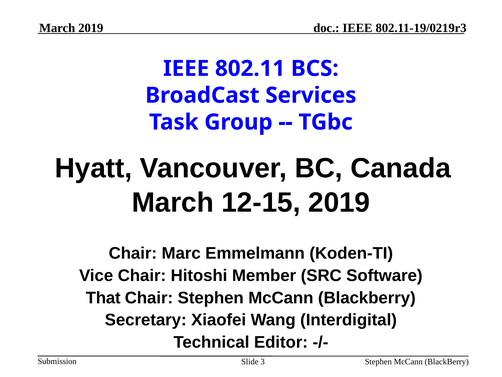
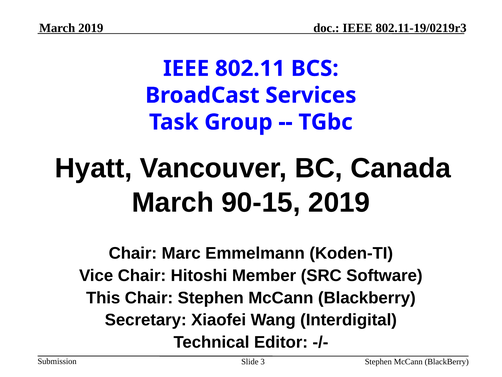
12-15: 12-15 -> 90-15 (261, 202)
That: That -> This (103, 297)
